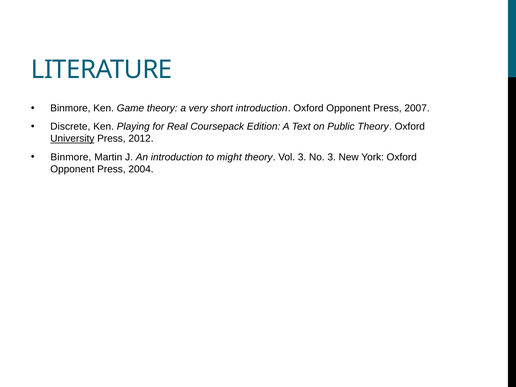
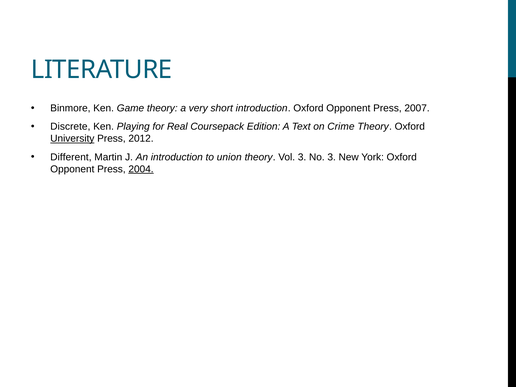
Public: Public -> Crime (341, 127)
Binmore: Binmore -> Different (71, 157)
might: might -> union (229, 157)
2004 underline: none -> present (141, 169)
